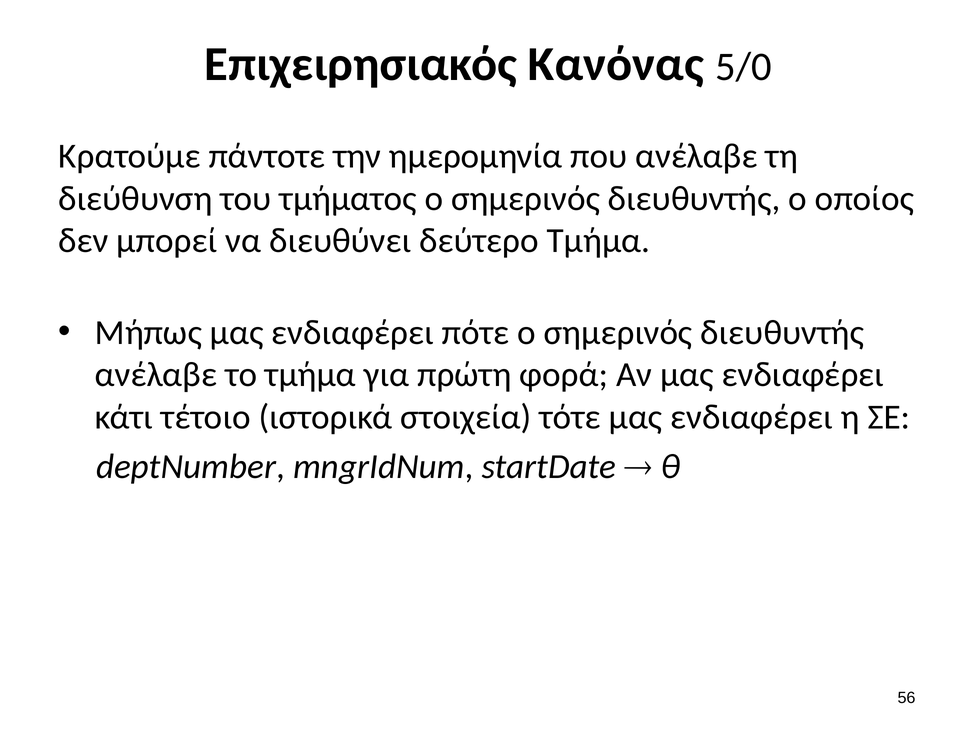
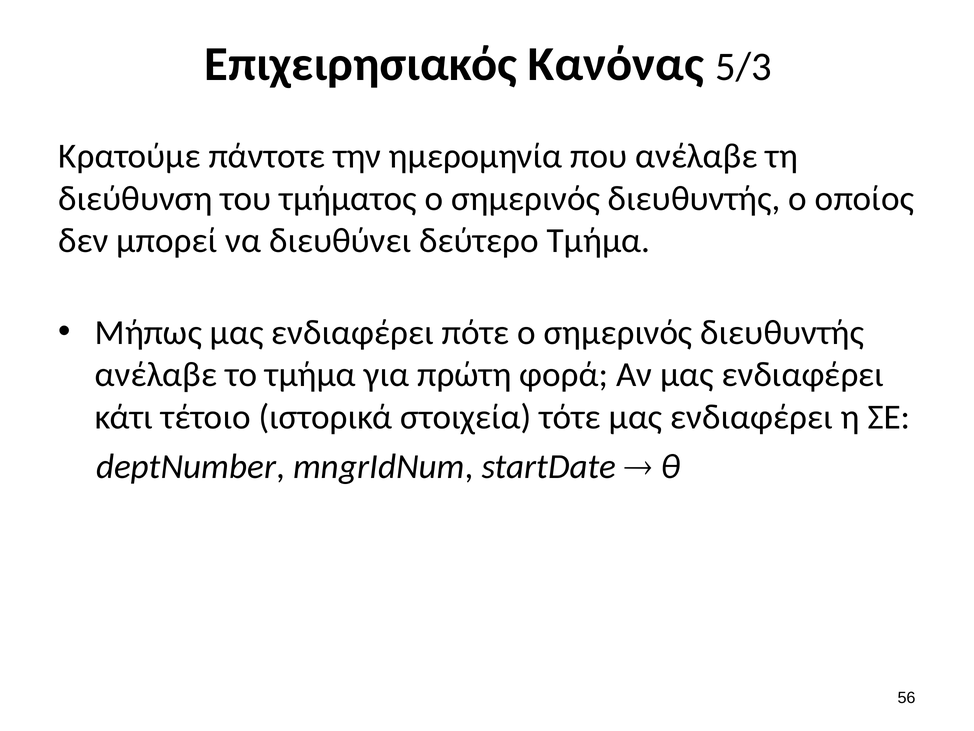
5/0: 5/0 -> 5/3 (744, 67)
